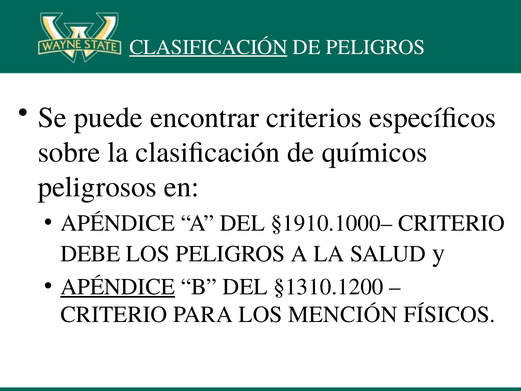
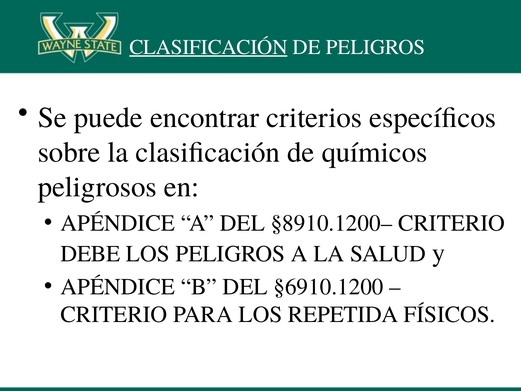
§1910.1000–: §1910.1000– -> §8910.1200– (332, 223)
APÉNDICE underline: present -> none (118, 287)
§1310.1200: §1310.1200 -> §6910.1200 (328, 287)
MENCIÓN: MENCIÓN -> REPETIDA (343, 314)
